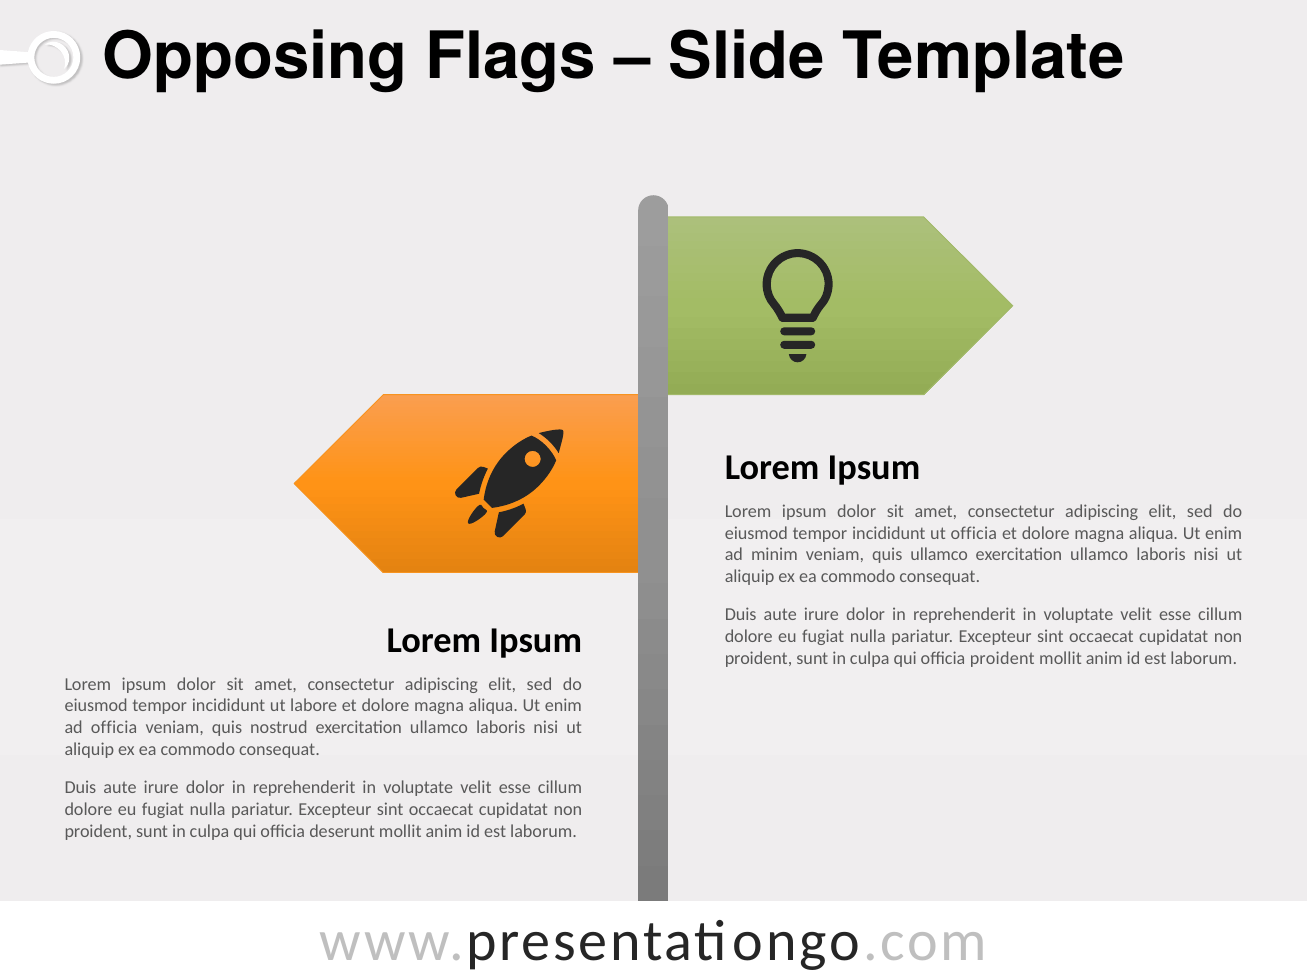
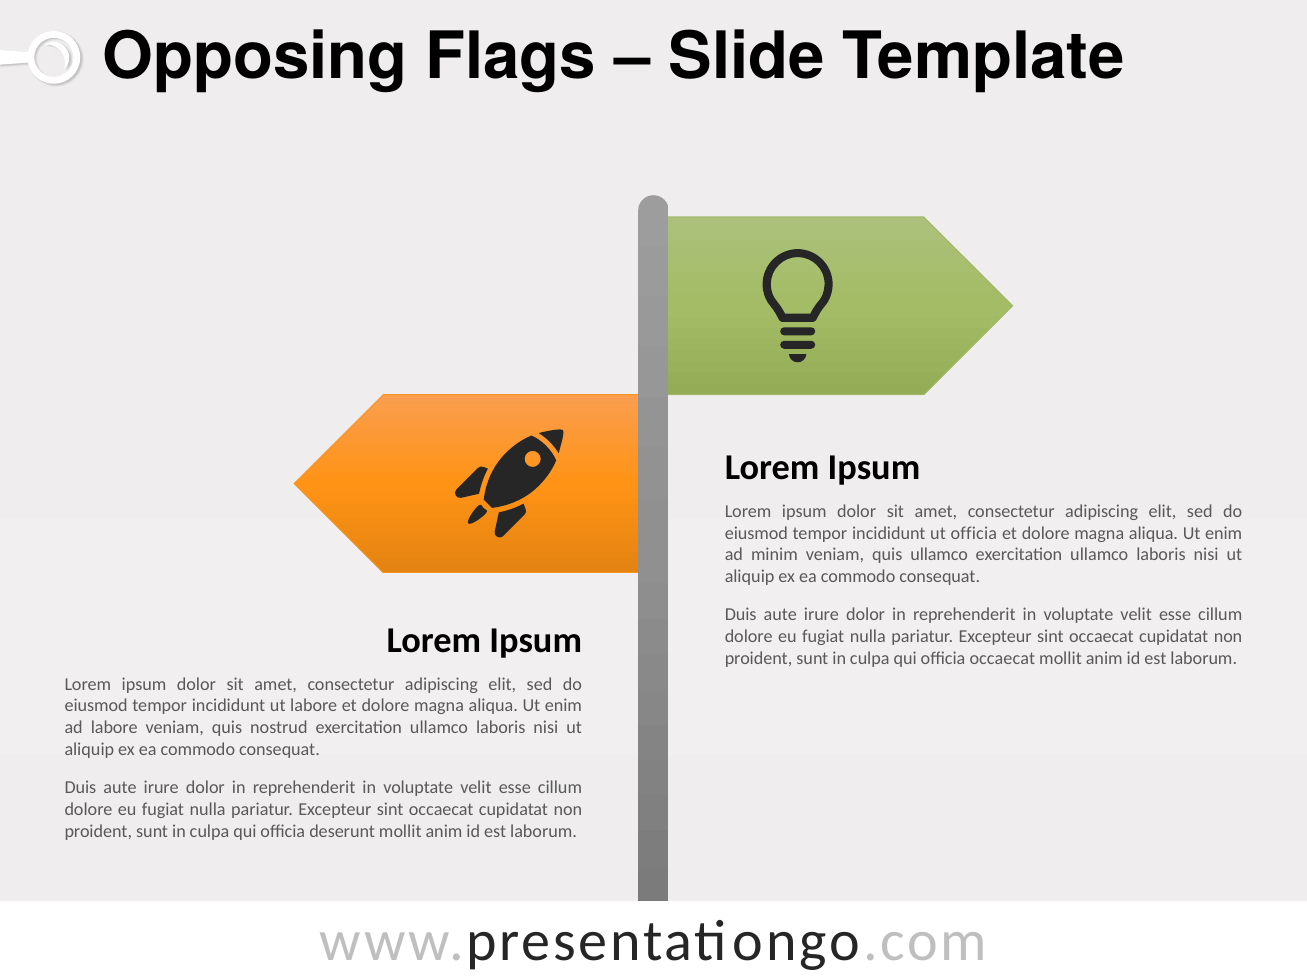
officia proident: proident -> occaecat (1002, 659)
ad officia: officia -> labore (114, 728)
